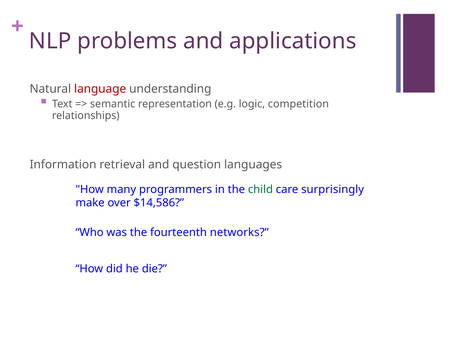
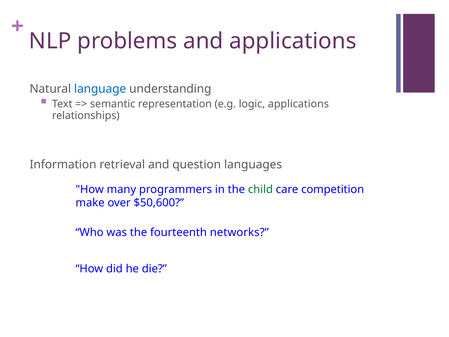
language colour: red -> blue (100, 89)
logic competition: competition -> applications (298, 104)
surprisingly: surprisingly -> competition (333, 189)
$14,586: $14,586 -> $50,600 (159, 203)
